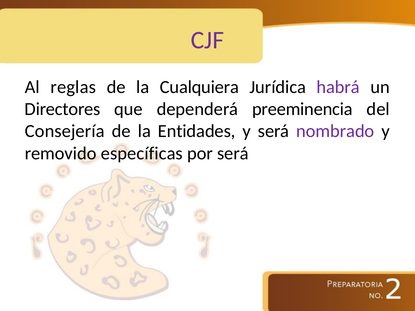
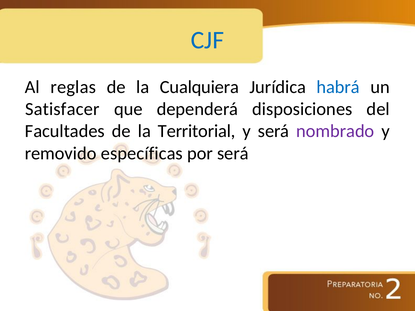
CJF colour: purple -> blue (207, 40)
habrá colour: purple -> blue (338, 87)
Directores: Directores -> Satisfacer (62, 109)
preeminencia: preeminencia -> disposiciones (302, 109)
Consejería: Consejería -> Facultades (65, 131)
Entidades: Entidades -> Territorial (197, 131)
